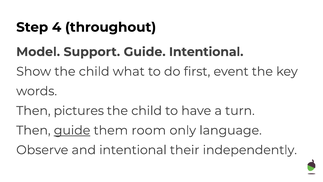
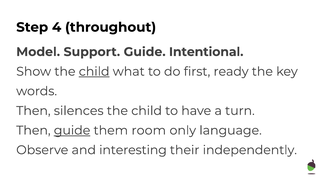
child underline: none -> present (94, 71)
event: event -> ready (231, 71)
pictures: pictures -> silences (79, 111)
and intentional: intentional -> interesting (133, 150)
